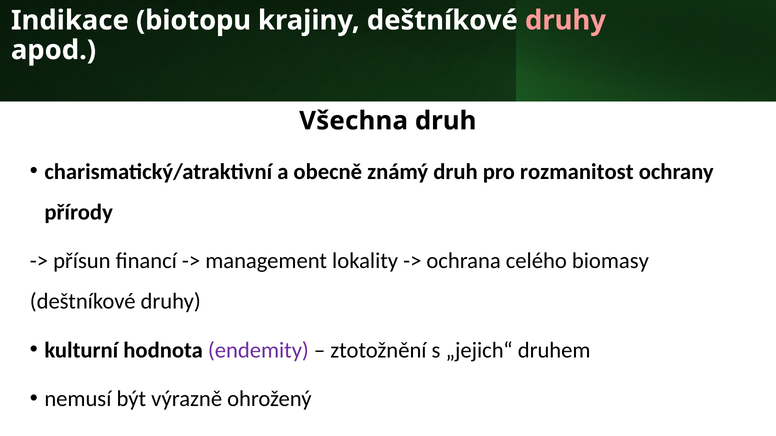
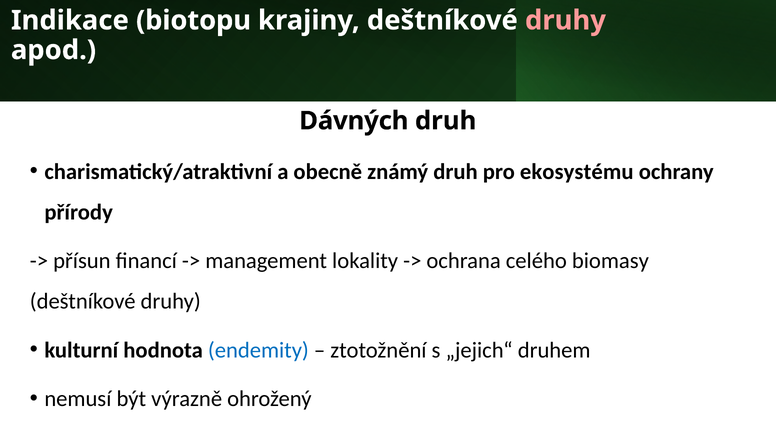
Všechna: Všechna -> Dávných (354, 121)
rozmanitost: rozmanitost -> ekosystému (577, 172)
endemity colour: purple -> blue (258, 351)
